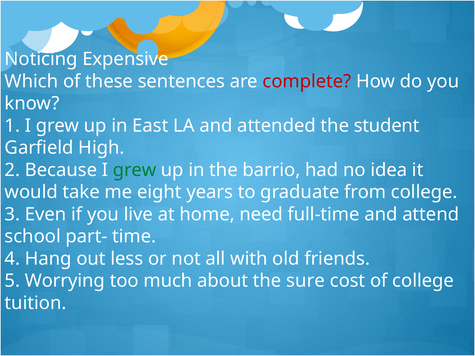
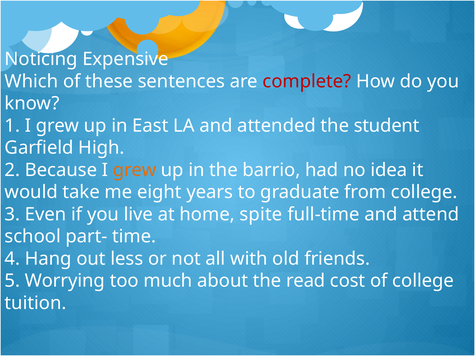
grew colour: green -> orange (135, 170)
need: need -> spite (261, 215)
sure: sure -> read (306, 281)
